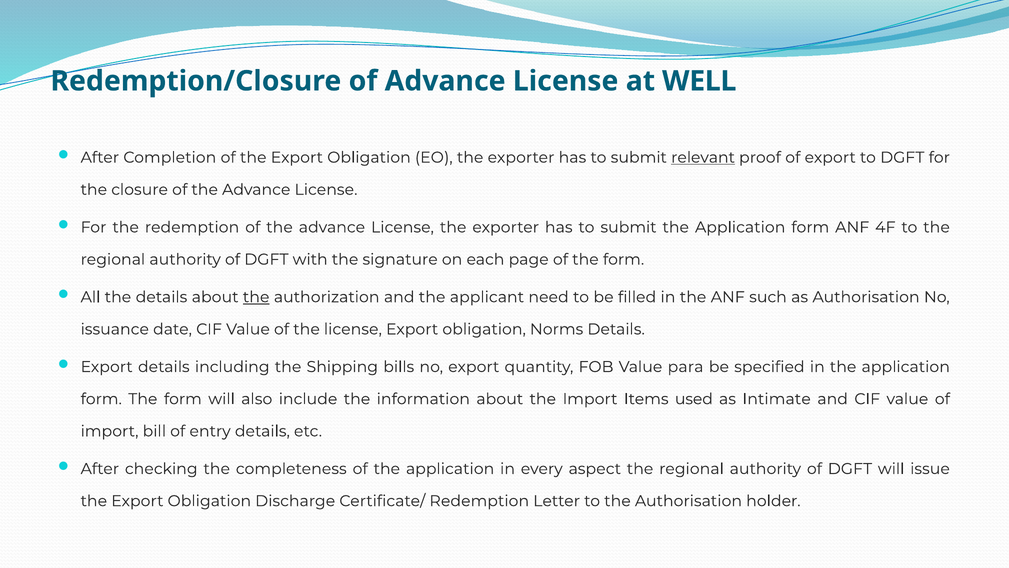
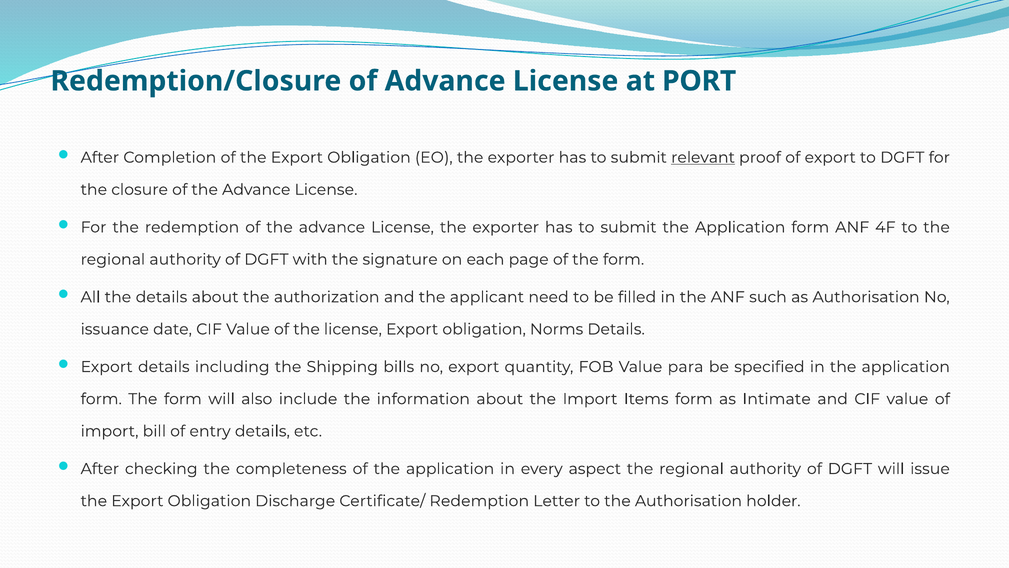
WELL: WELL -> PORT (699, 81)
the underline: present -> none (256, 297)
Items used: used -> form (694, 399)
